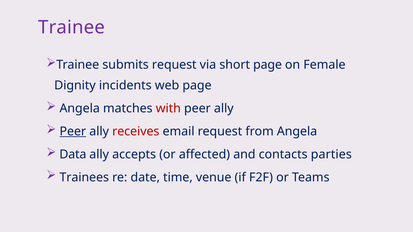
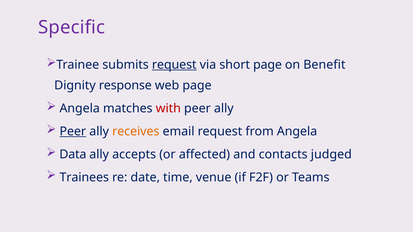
Trainee: Trainee -> Specific (72, 27)
request underline: none -> present (174, 65)
Female: Female -> Benefit (324, 65)
incidents: incidents -> response (125, 86)
receives colour: red -> orange (136, 132)
parties: parties -> judged (331, 155)
